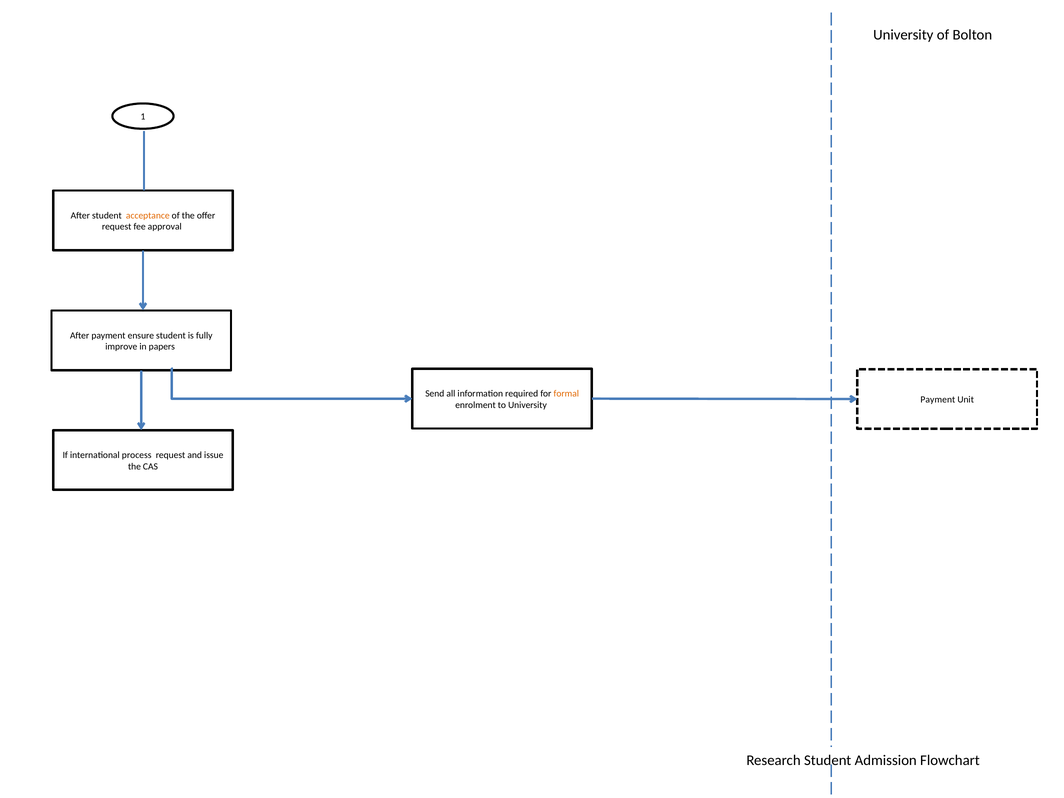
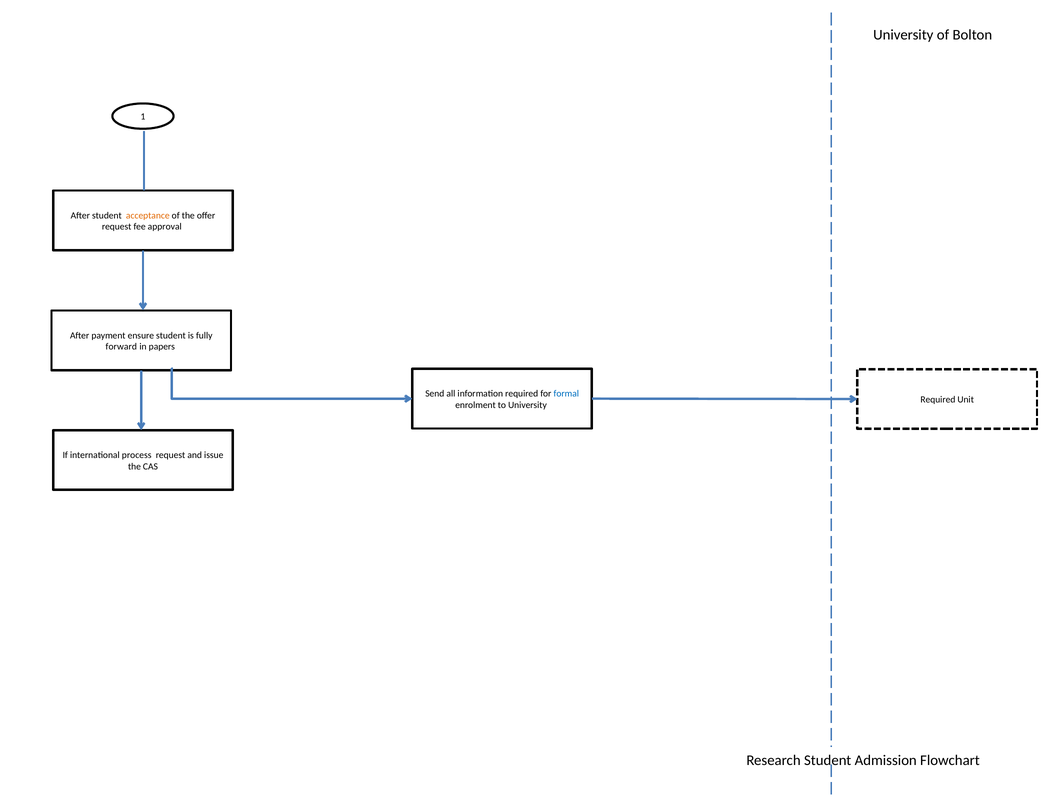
improve: improve -> forward (121, 347)
formal colour: orange -> blue (566, 394)
Payment: Payment -> Required (938, 400)
